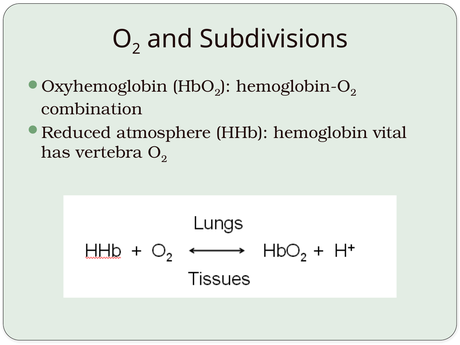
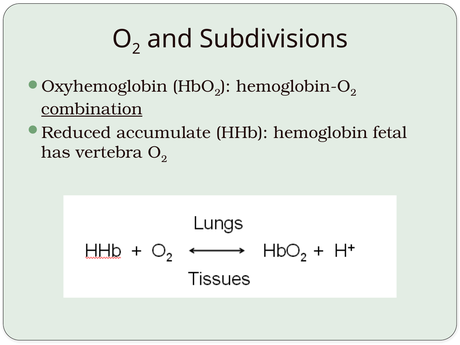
combination underline: none -> present (92, 109)
atmosphere: atmosphere -> accumulate (164, 133)
vital: vital -> fetal (390, 133)
